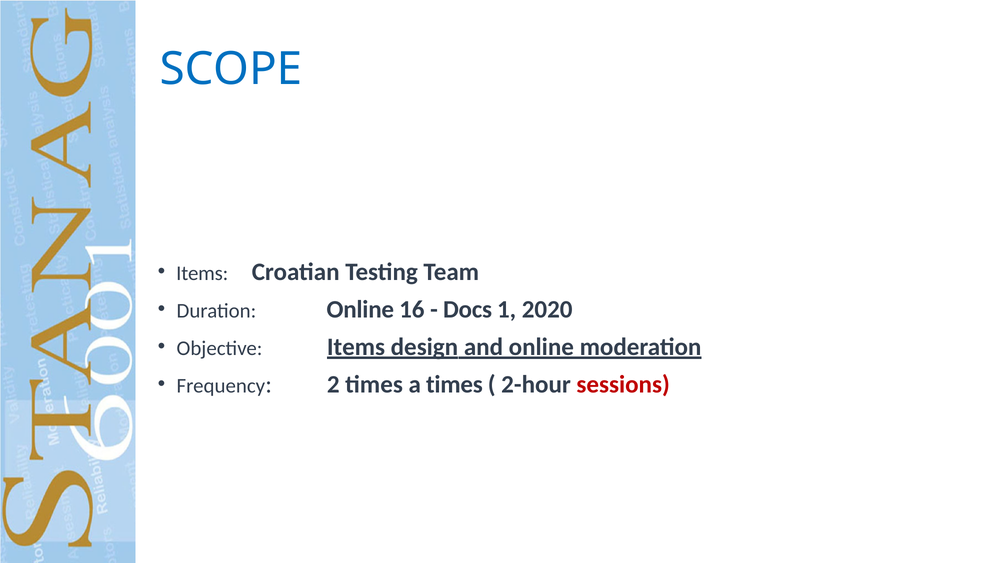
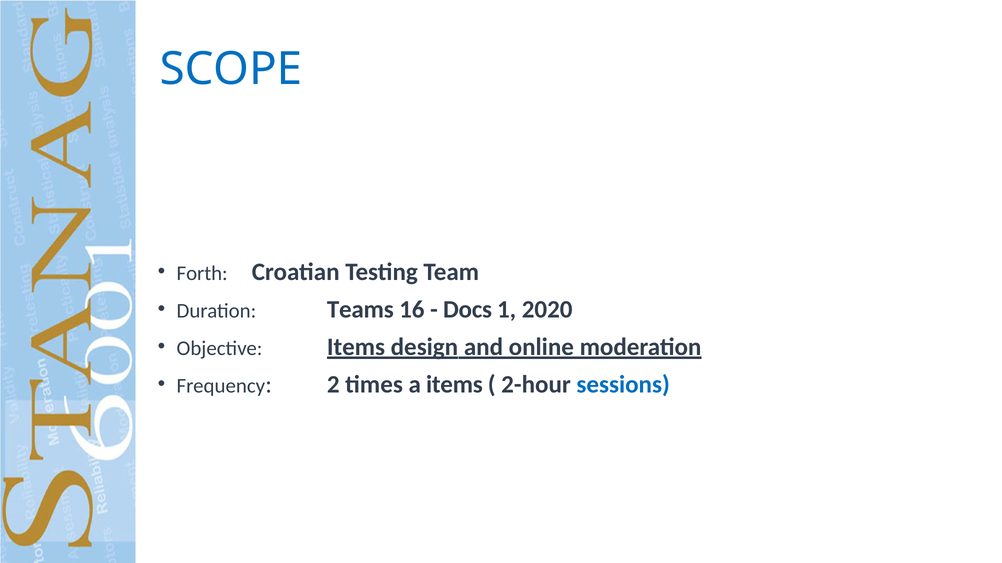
Items: Items -> Forth (202, 274)
Duration Online: Online -> Teams (360, 310)
a times: times -> items (454, 385)
sessions colour: red -> blue (623, 385)
